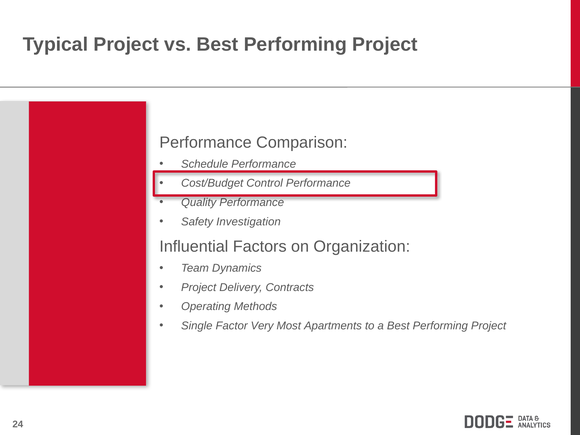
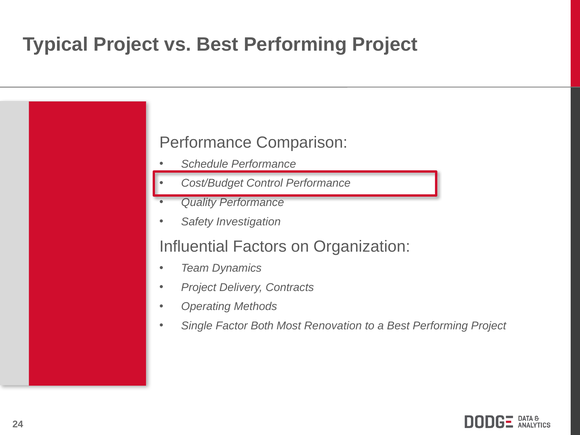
Very: Very -> Both (262, 326)
Apartments: Apartments -> Renovation (333, 326)
